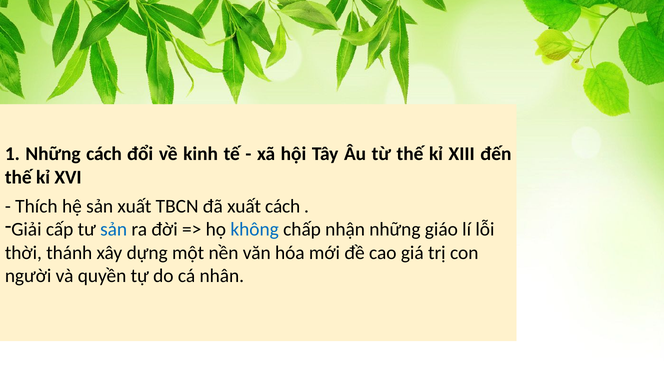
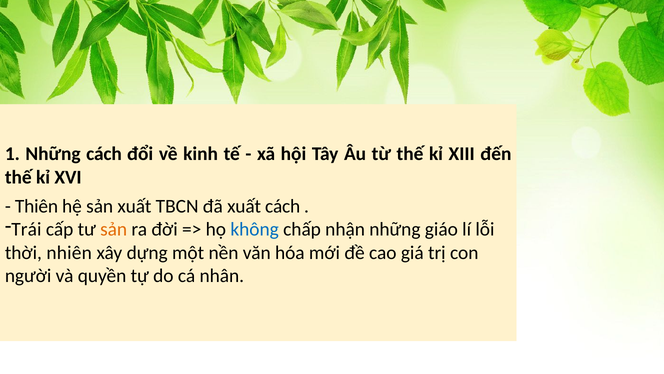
Thích: Thích -> Thiên (37, 206)
Giải: Giải -> Trái (26, 229)
sản colour: blue -> orange (114, 229)
thánh: thánh -> nhiên (69, 252)
